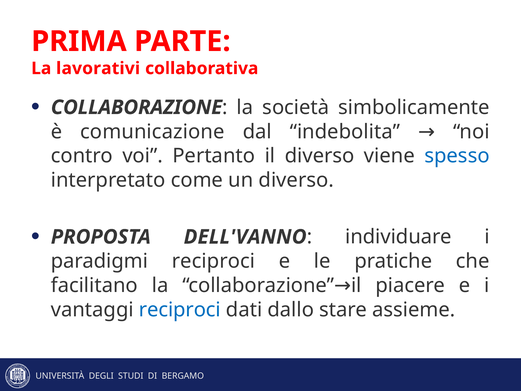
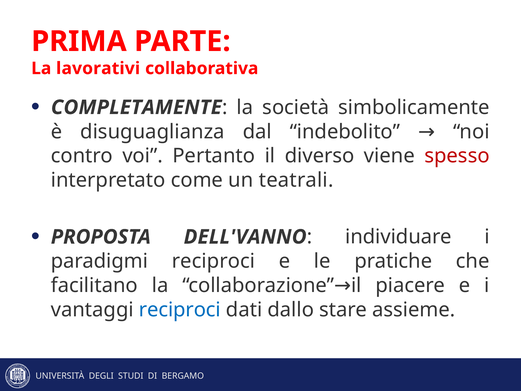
COLLABORAZIONE: COLLABORAZIONE -> COMPLETAMENTE (136, 107)
comunicazione: comunicazione -> disuguaglianza (152, 132)
indebolita: indebolita -> indebolito (345, 132)
spesso colour: blue -> red (457, 156)
un diverso: diverso -> teatrali (296, 180)
